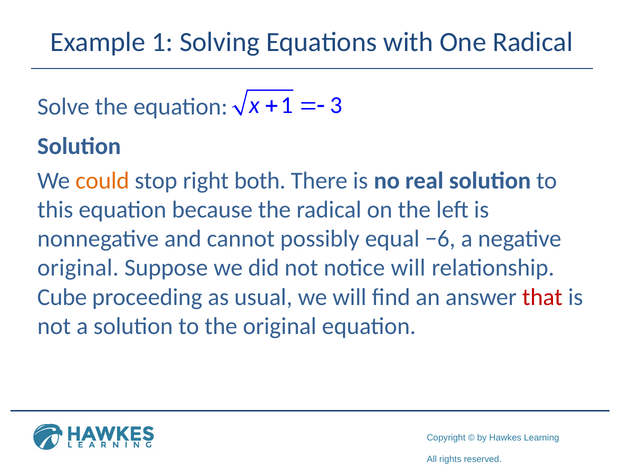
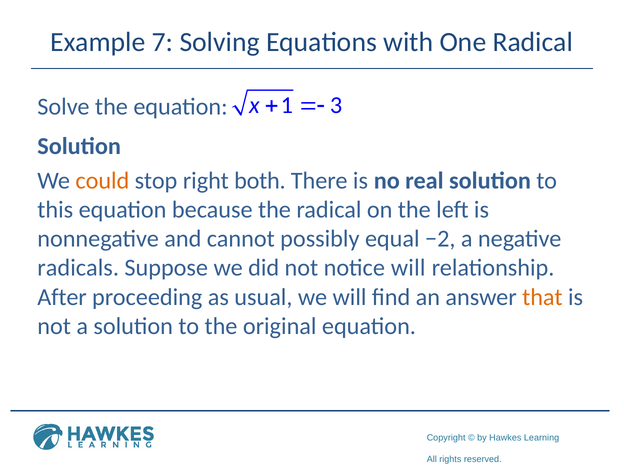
Example 1: 1 -> 7 (163, 42)
−6: −6 -> −2 (440, 239)
original: original -> radicals (78, 268)
Cube: Cube -> After (62, 297)
that colour: red -> orange (542, 297)
